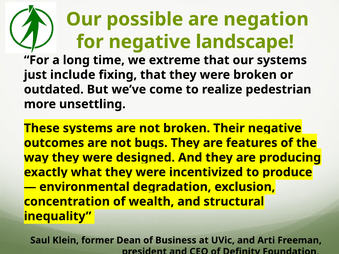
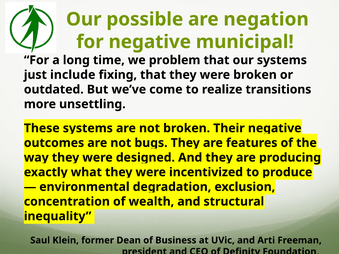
landscape: landscape -> municipal (245, 42)
extreme: extreme -> problem (175, 60)
pedestrian: pedestrian -> transitions (278, 90)
